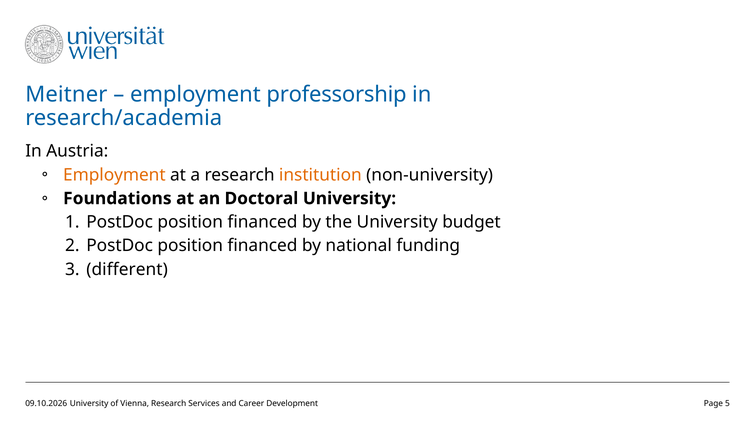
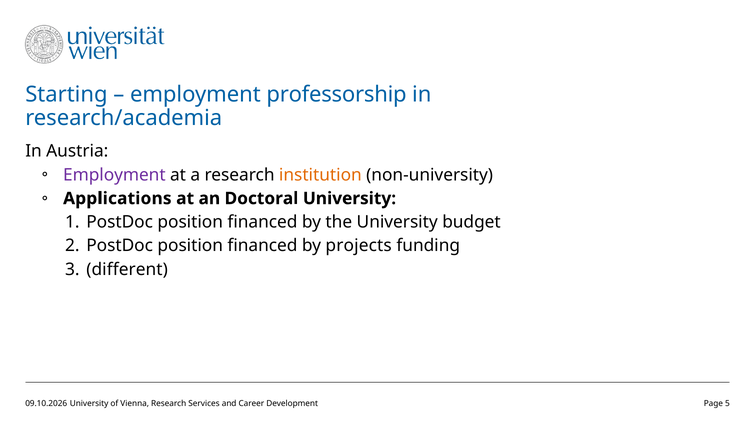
Meitner: Meitner -> Starting (66, 94)
Employment colour: orange -> purple (114, 175)
Foundations: Foundations -> Applications (117, 198)
national: national -> projects (359, 246)
